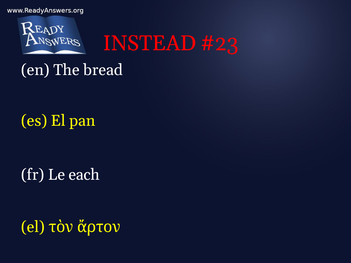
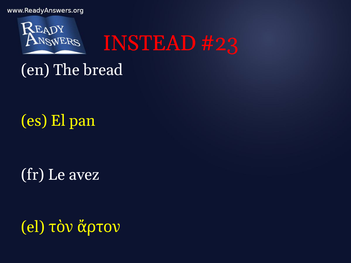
each: each -> avez (84, 175)
